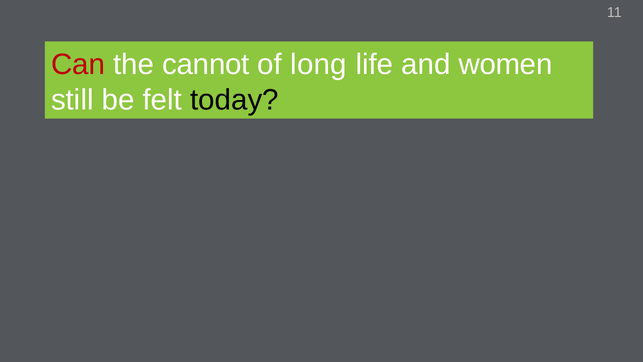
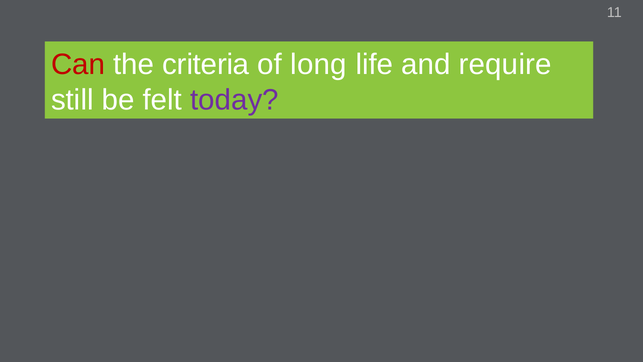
cannot: cannot -> criteria (206, 64)
women: women -> require (505, 64)
today colour: black -> purple (234, 100)
